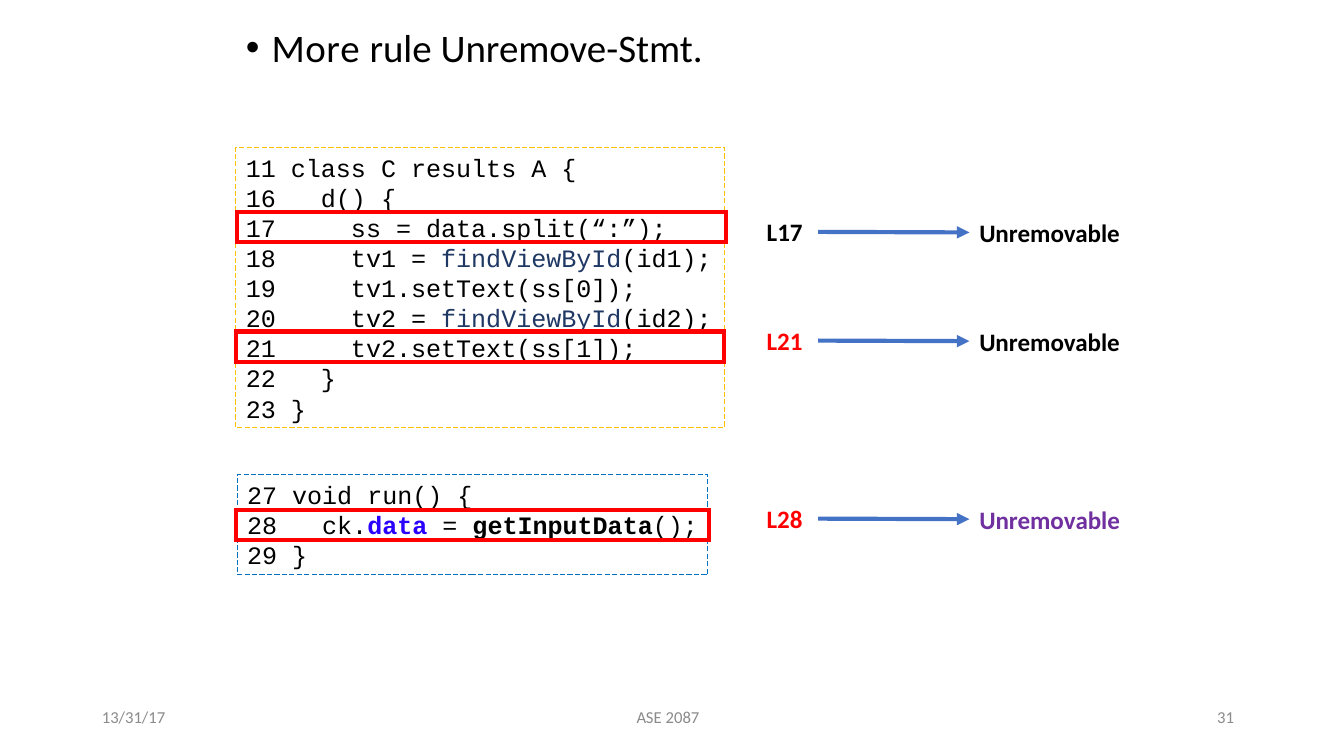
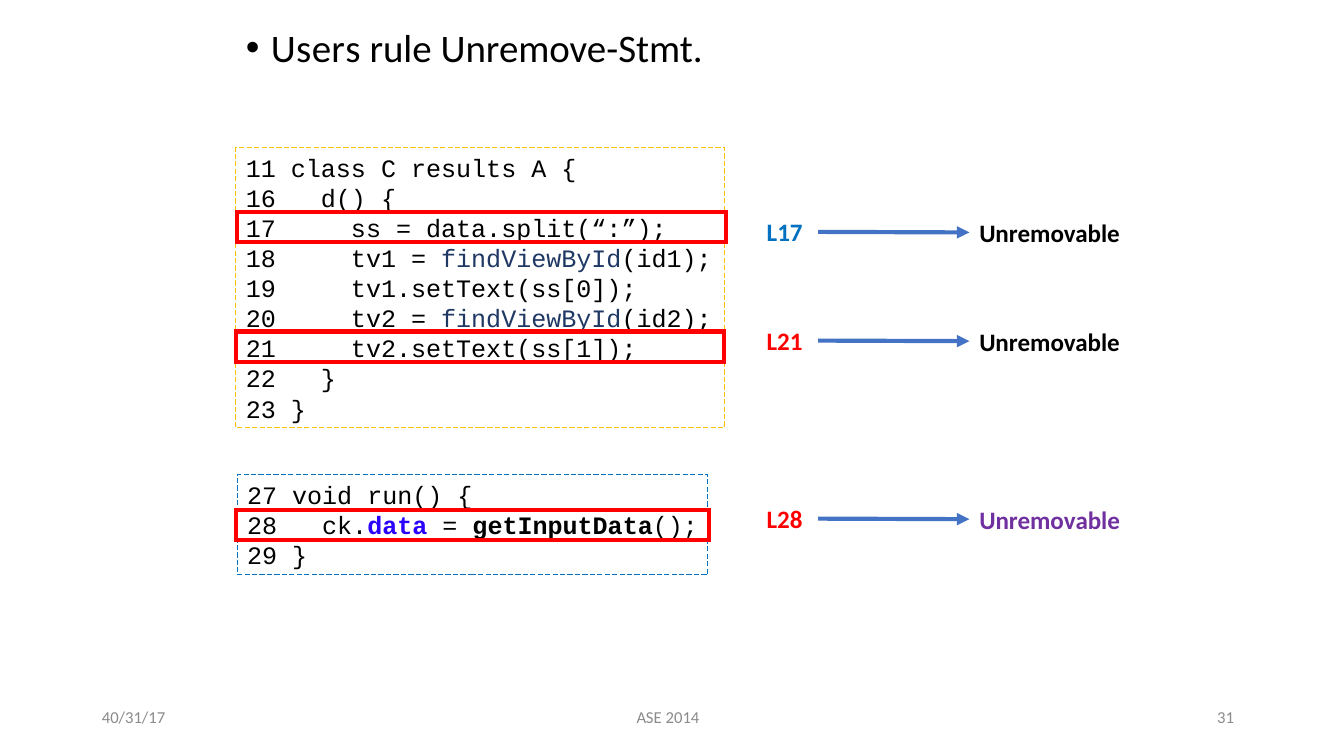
More: More -> Users (316, 50)
L17 colour: black -> blue (785, 233)
2087: 2087 -> 2014 (683, 718)
13/31/17: 13/31/17 -> 40/31/17 (134, 718)
